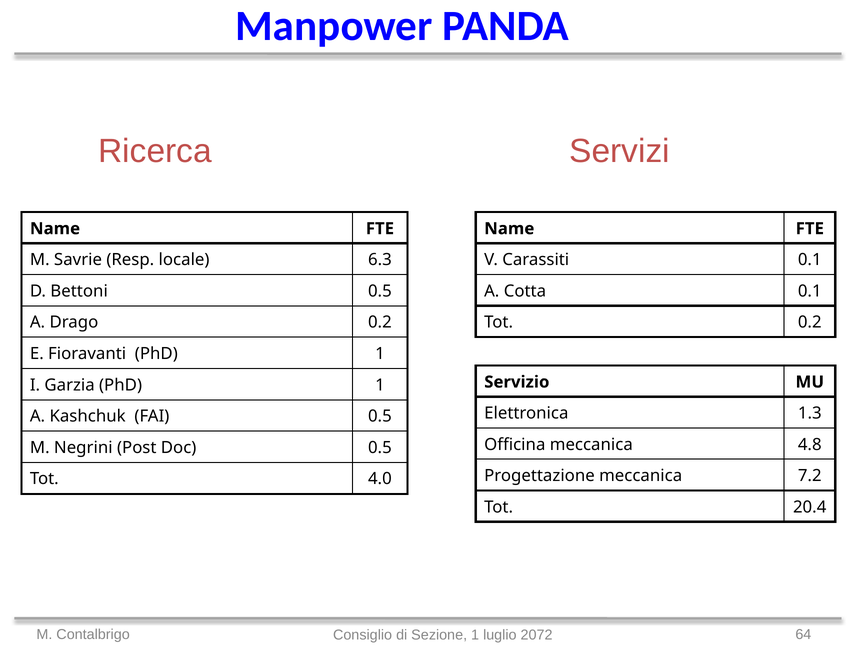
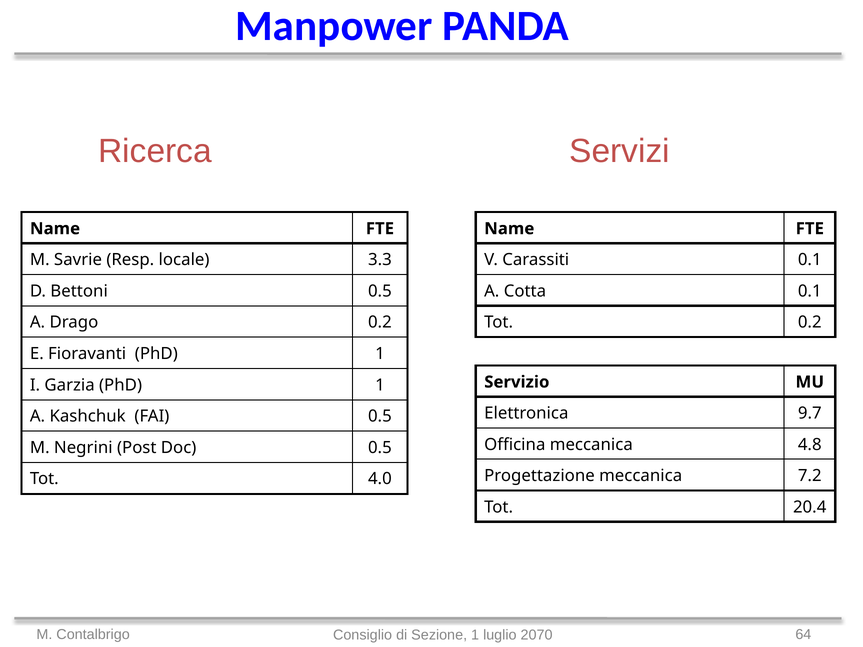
6.3: 6.3 -> 3.3 (380, 260)
1.3: 1.3 -> 9.7 (810, 413)
2072: 2072 -> 2070 (537, 635)
